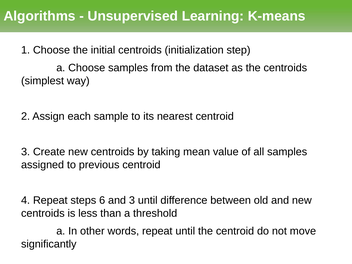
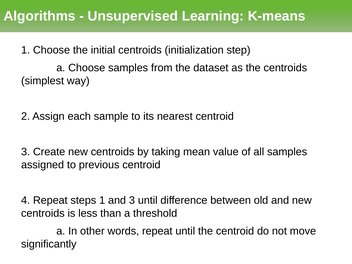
steps 6: 6 -> 1 (102, 200)
